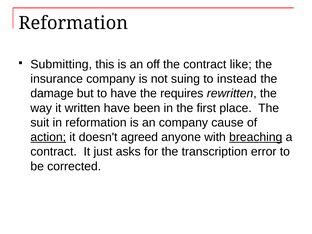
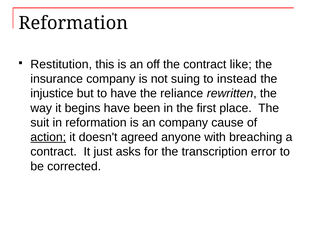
Submitting: Submitting -> Restitution (61, 64)
damage: damage -> injustice (52, 93)
requires: requires -> reliance (182, 93)
written: written -> begins (83, 108)
breaching underline: present -> none (256, 137)
